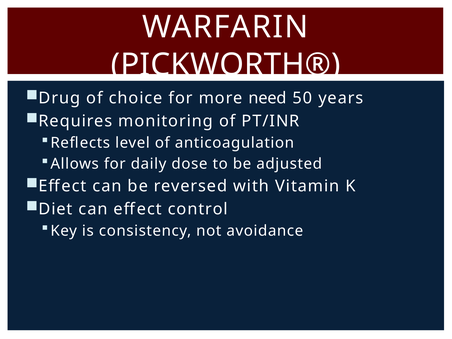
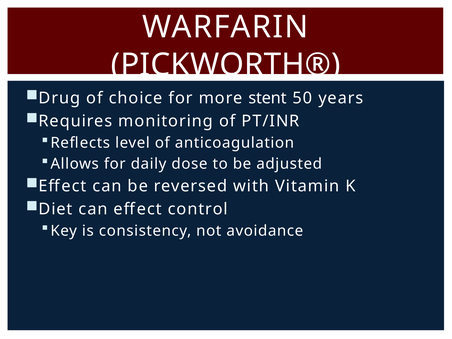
need: need -> stent (268, 98)
